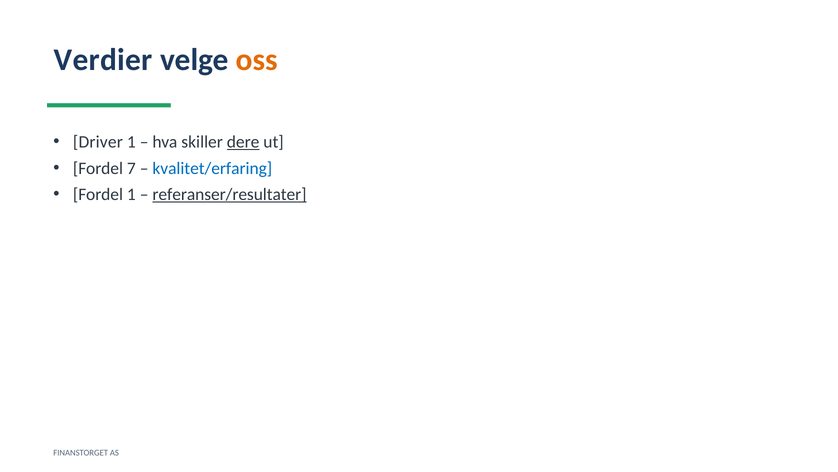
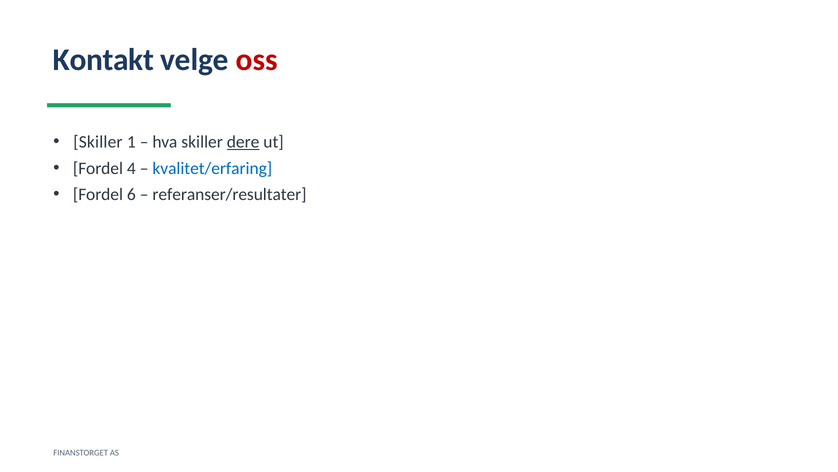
Verdier: Verdier -> Kontakt (103, 60)
oss colour: orange -> red (257, 60)
Driver: Driver -> Skiller (98, 142)
7: 7 -> 4 (131, 168)
Fordel 1: 1 -> 6 (131, 194)
referanser/resultater underline: present -> none (230, 194)
